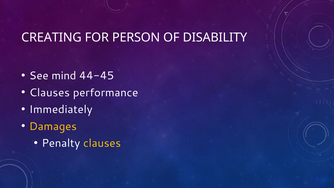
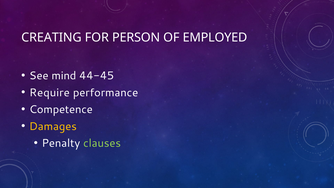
DISABILITY: DISABILITY -> EMPLOYED (215, 38)
Clauses: Clauses -> Require (49, 93)
Immediately: Immediately -> Competence (61, 109)
clauses colour: yellow -> light green (102, 143)
